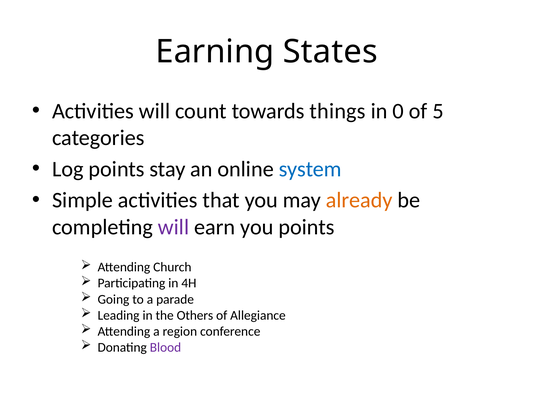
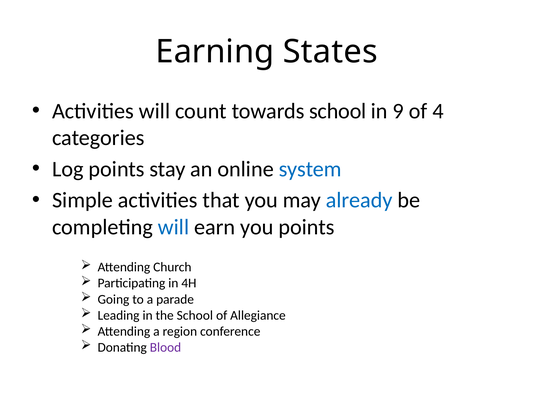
towards things: things -> school (338, 111)
0: 0 -> 9 (398, 111)
5: 5 -> 4 (438, 111)
already colour: orange -> blue (359, 200)
will colour: purple -> blue (174, 227)
the Others: Others -> School (195, 315)
